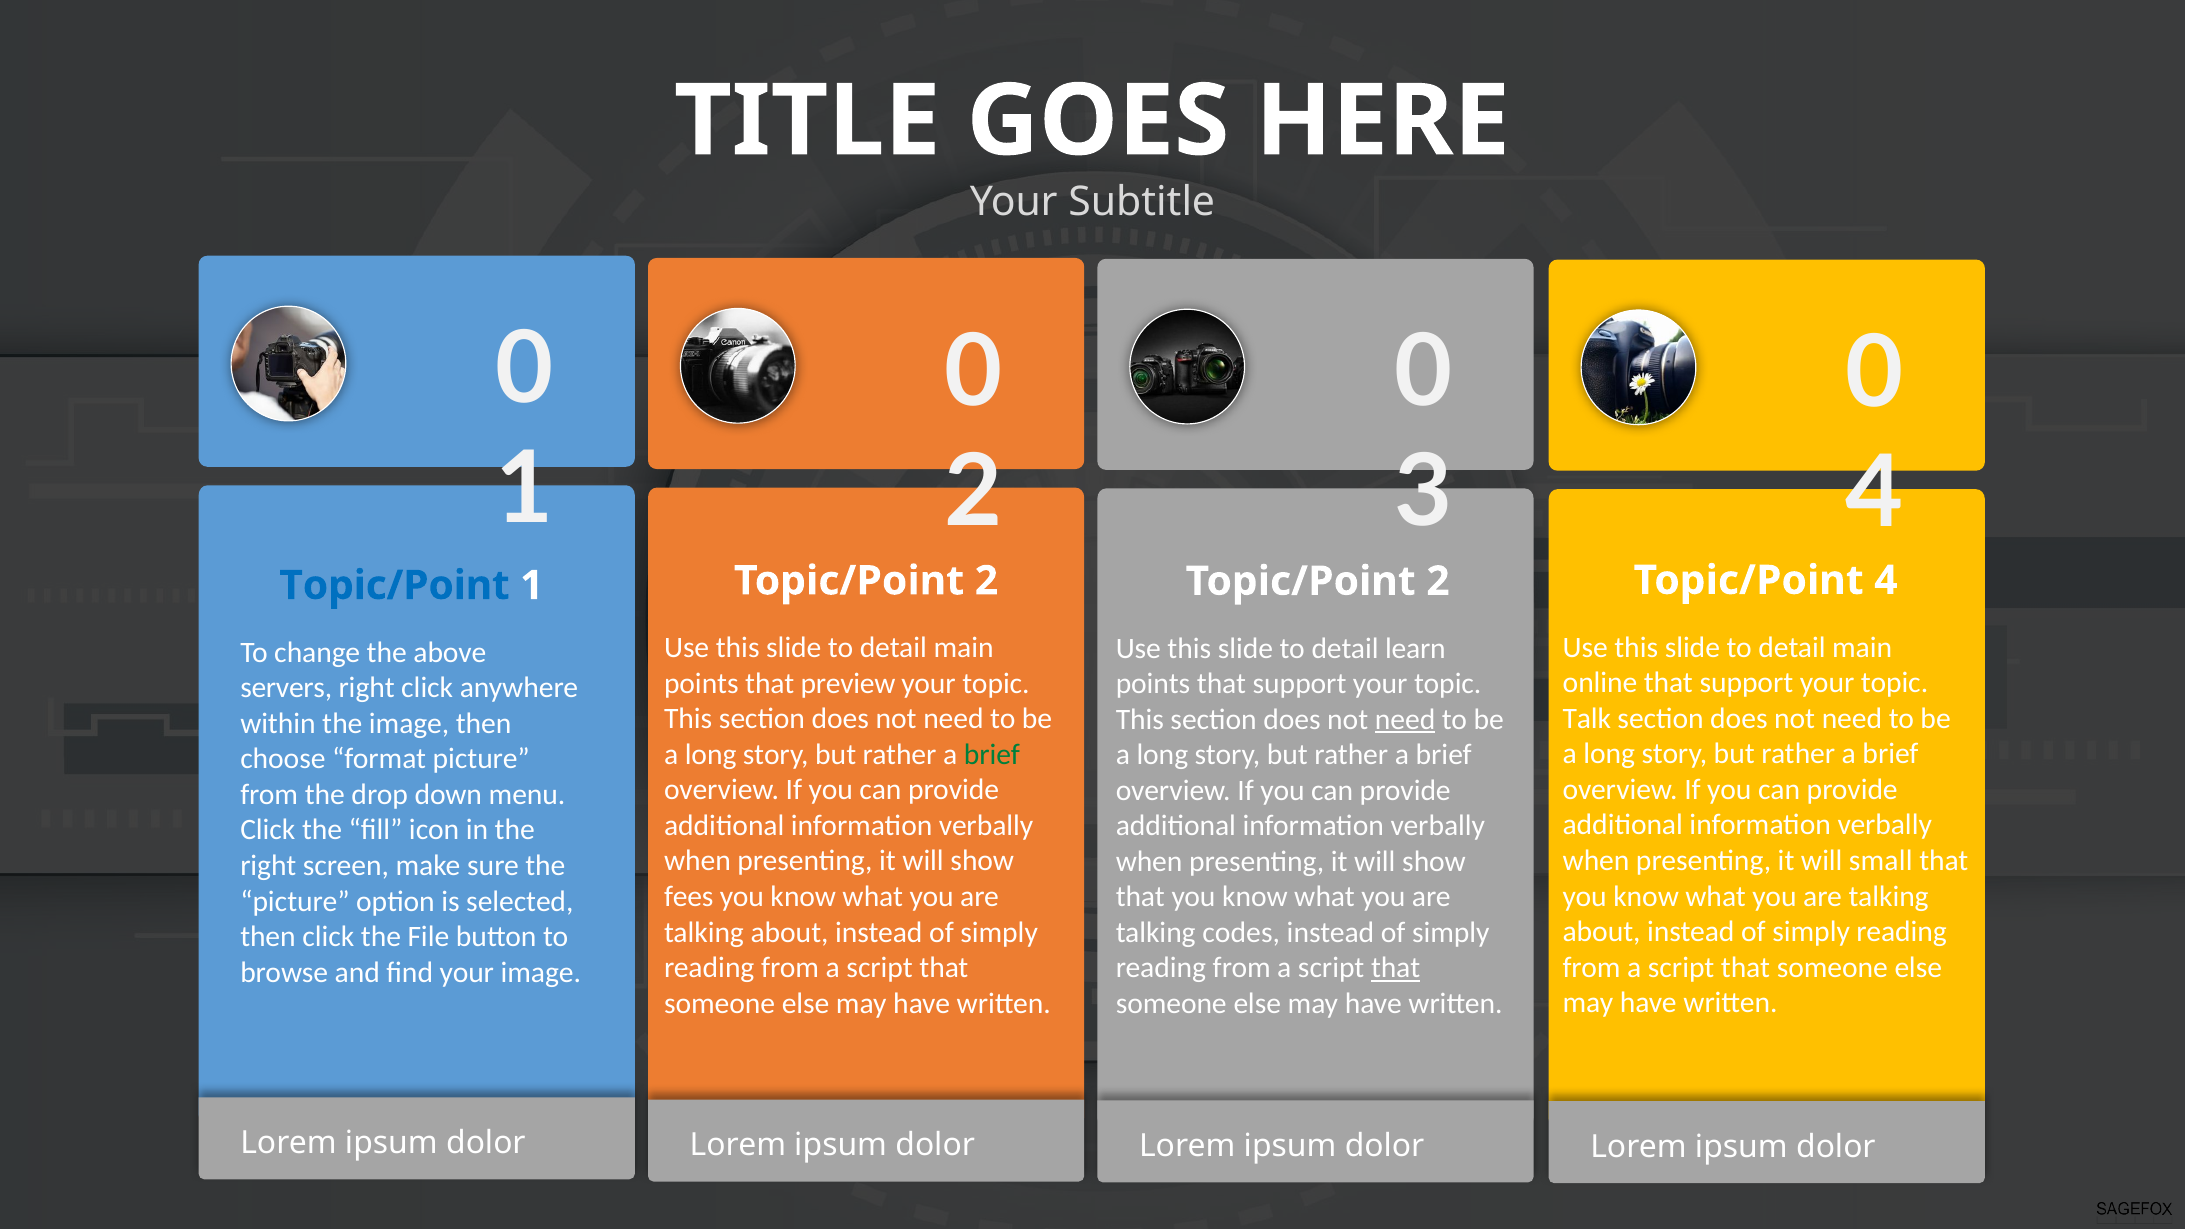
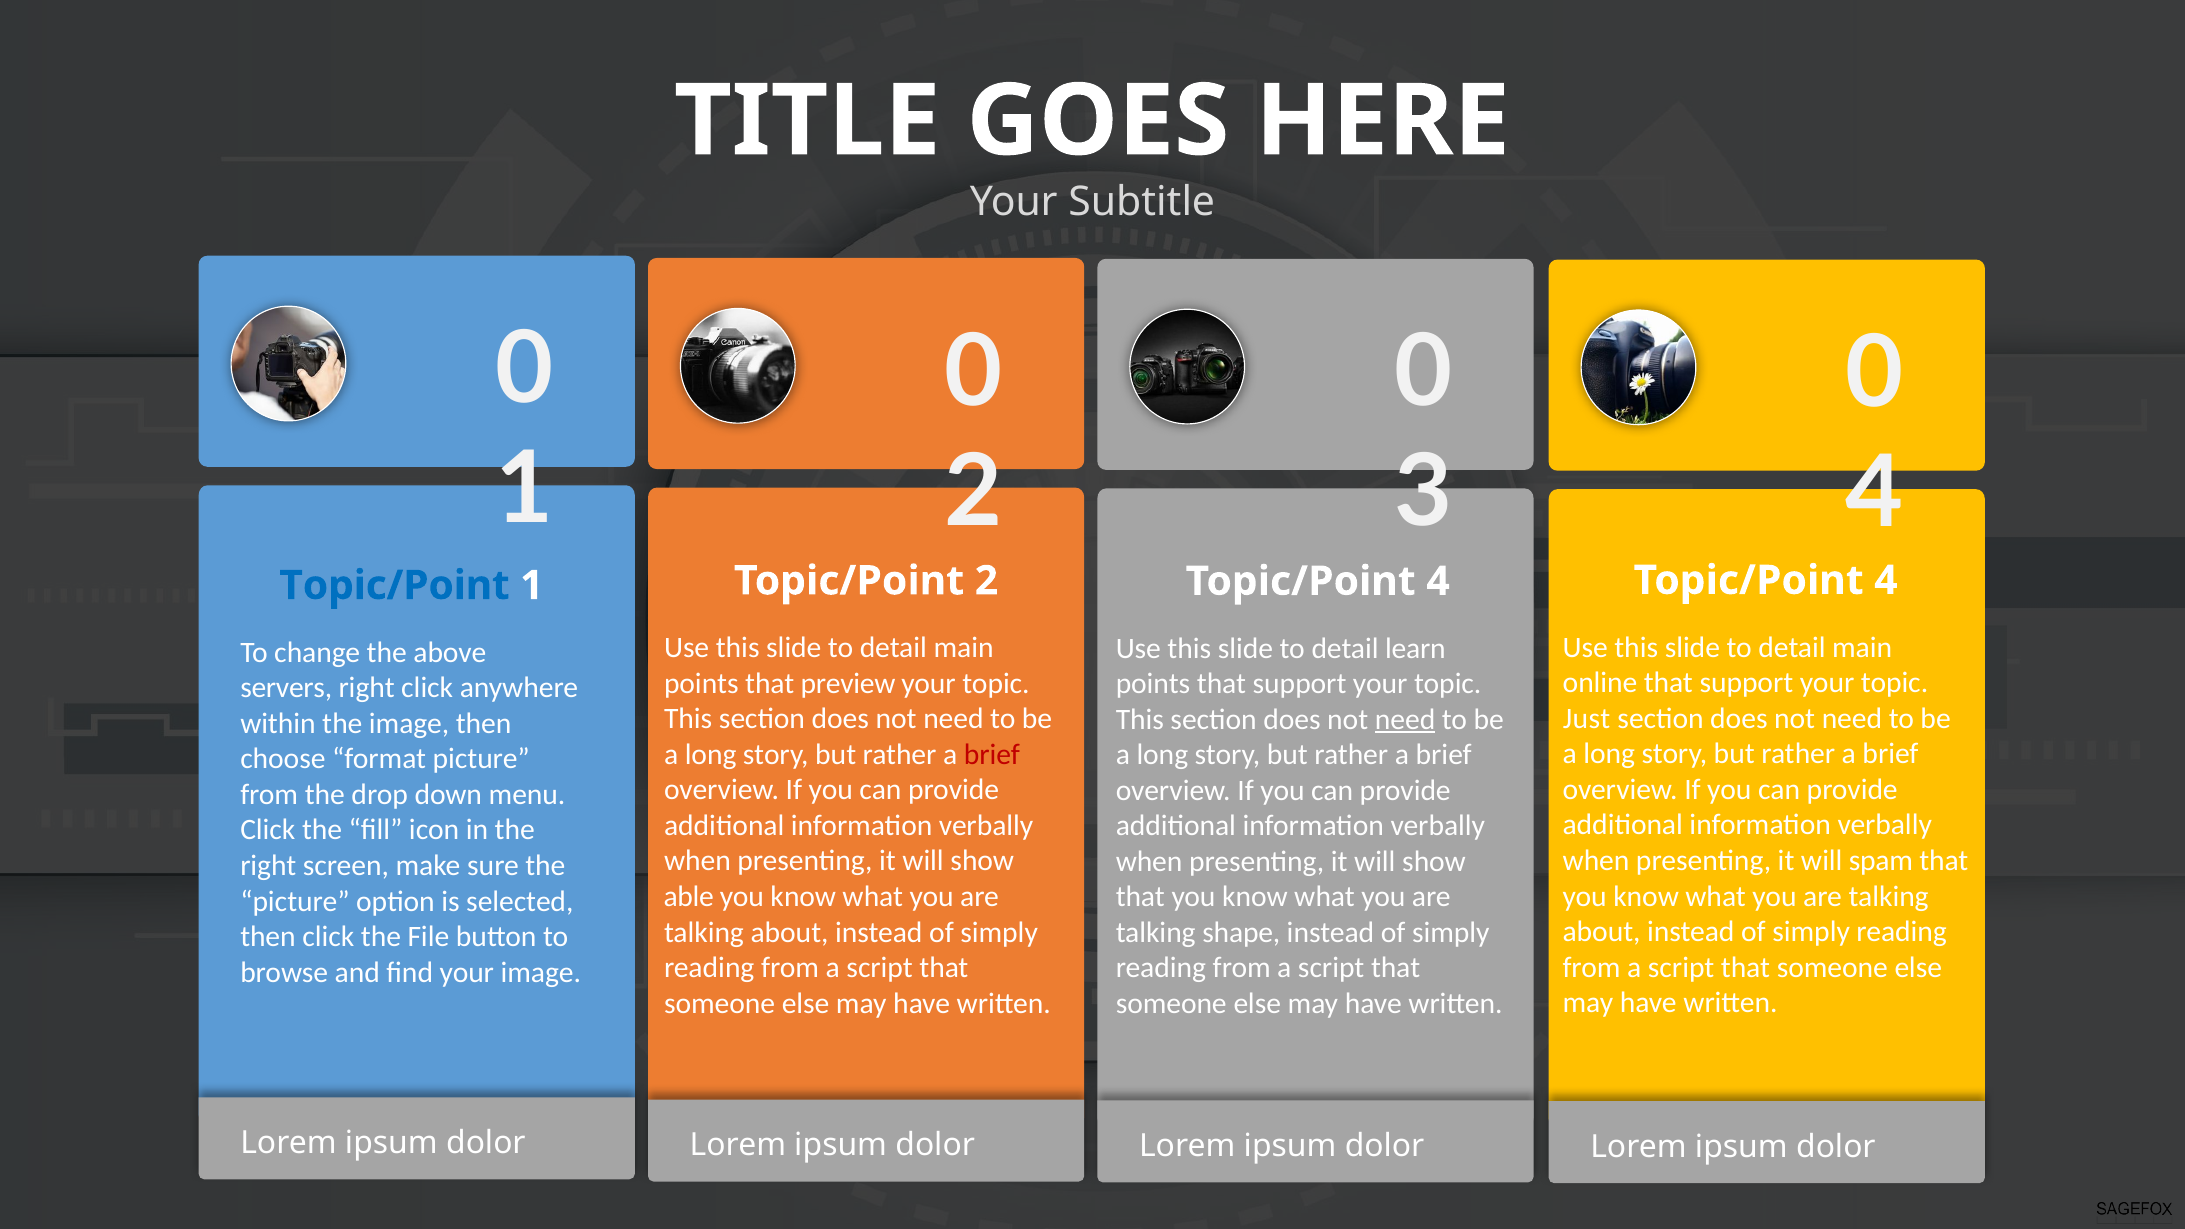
2: 2 -> 4 (1438, 581)
Talk: Talk -> Just (1587, 719)
brief colour: green -> red (992, 755)
small: small -> spam (1881, 861)
fees: fees -> able (689, 897)
codes: codes -> shape (1241, 933)
that underline: present -> none (1396, 968)
